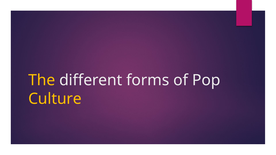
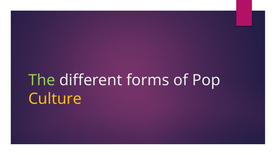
The colour: yellow -> light green (42, 80)
